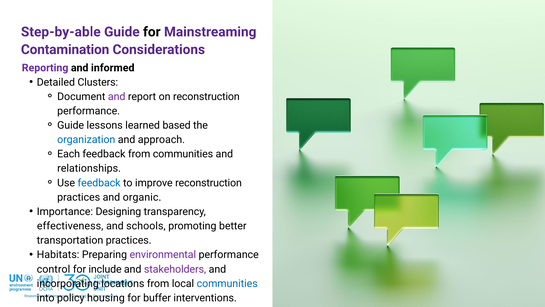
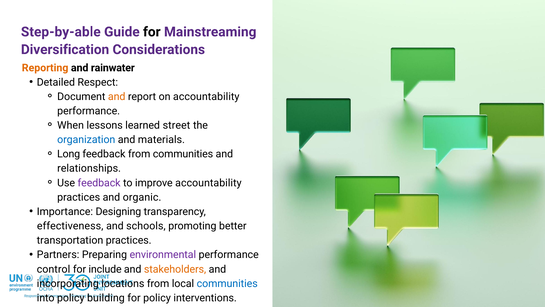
Contamination: Contamination -> Diversification (65, 49)
Reporting colour: purple -> orange (45, 68)
informed: informed -> rainwater (113, 68)
Clusters: Clusters -> Respect (98, 82)
and colour: purple -> orange (117, 96)
on reconstruction: reconstruction -> accountability (206, 96)
Guide: Guide -> When (71, 125)
based: based -> street (176, 125)
approach: approach -> materials (161, 140)
Each: Each -> Long (69, 154)
feedback colour: blue -> purple (99, 183)
improve reconstruction: reconstruction -> accountability (208, 183)
Habitats: Habitats -> Partners (58, 254)
stakeholders colour: purple -> orange (175, 269)
housing: housing -> building (106, 298)
for buffer: buffer -> policy (157, 298)
